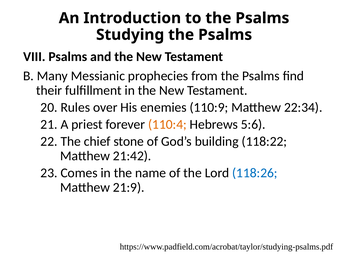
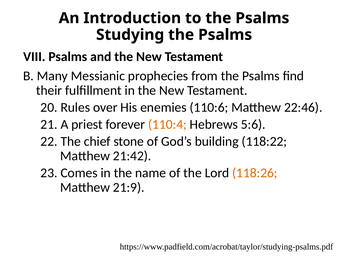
110:9: 110:9 -> 110:6 (209, 108)
22:34: 22:34 -> 22:46 (303, 108)
118:26 colour: blue -> orange (255, 173)
